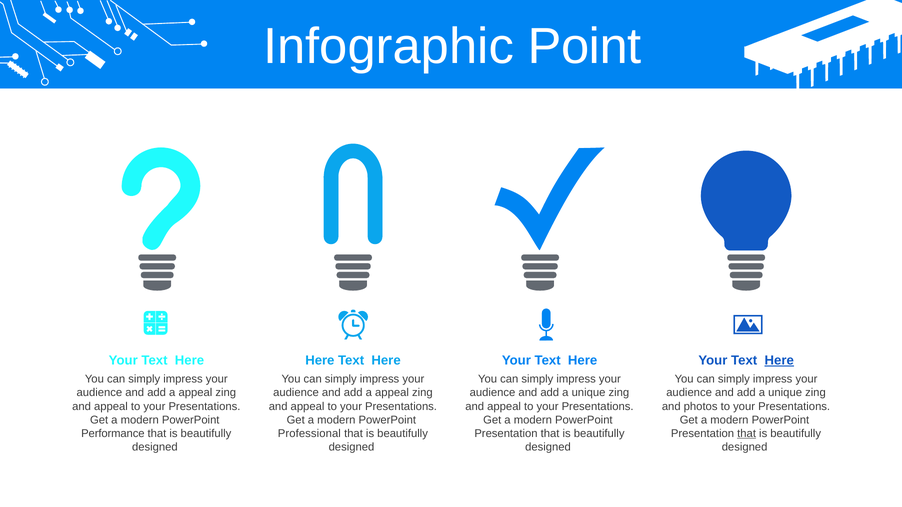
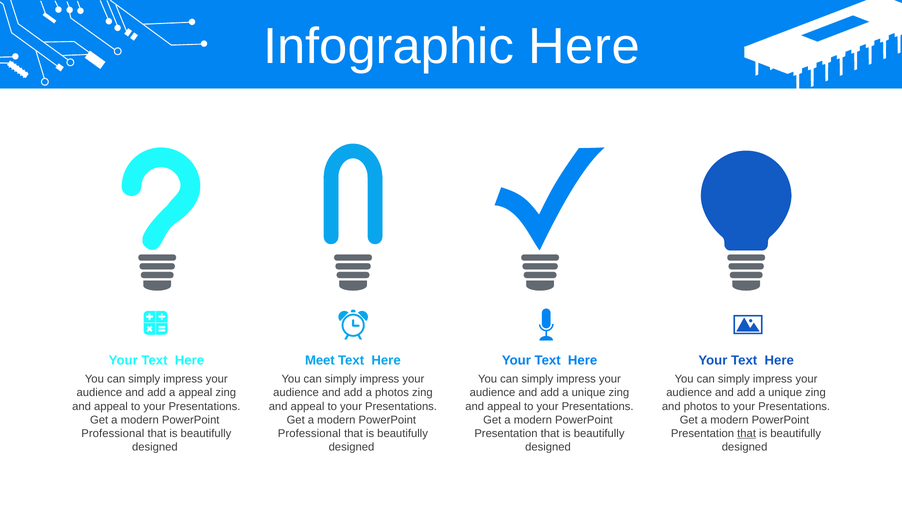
Infographic Point: Point -> Here (584, 47)
Here: Here -> Meet (320, 361)
Here underline: present -> none (779, 361)
appeal: appeal -> photos (392, 393)
Performance: Performance -> Professional (113, 434)
